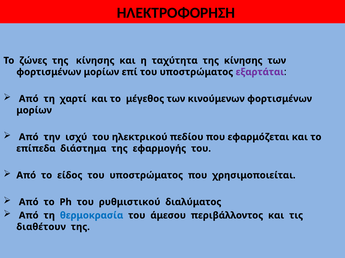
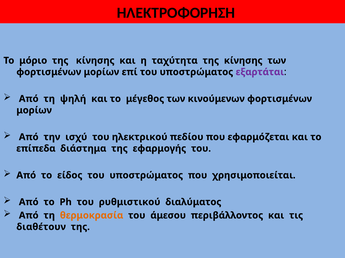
ζώνες: ζώνες -> μόριο (33, 61)
χαρτί: χαρτί -> ψηλή (73, 99)
θερμοκρασία colour: blue -> orange (92, 216)
